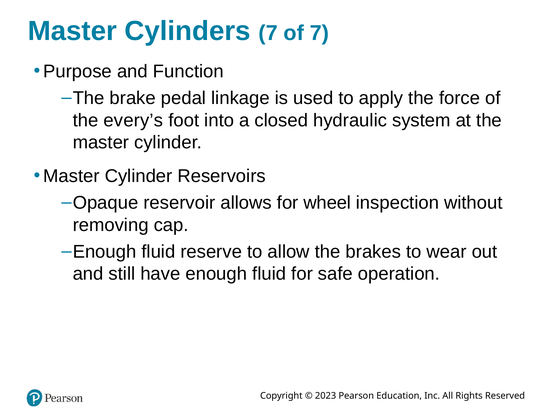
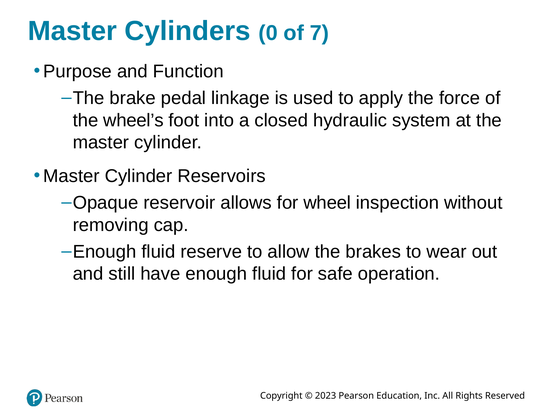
Cylinders 7: 7 -> 0 (268, 33)
every’s: every’s -> wheel’s (133, 120)
